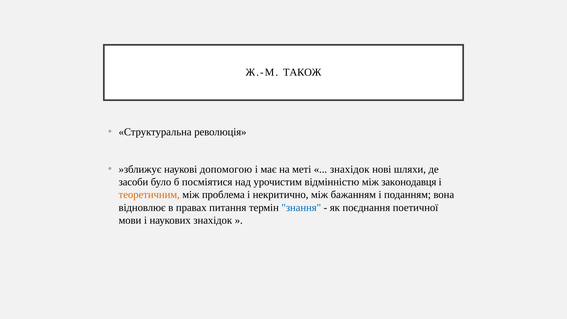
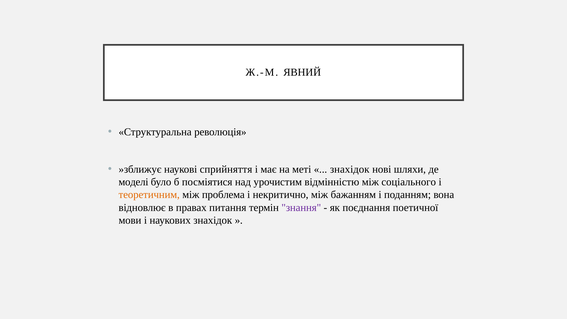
ТАКОЖ: ТАКОЖ -> ЯВНИЙ (302, 72)
допомогою: допомогою -> сприйняття (226, 169)
засоби: засоби -> моделі (133, 182)
законодавця: законодавця -> соціального (409, 182)
знання colour: blue -> purple (301, 208)
